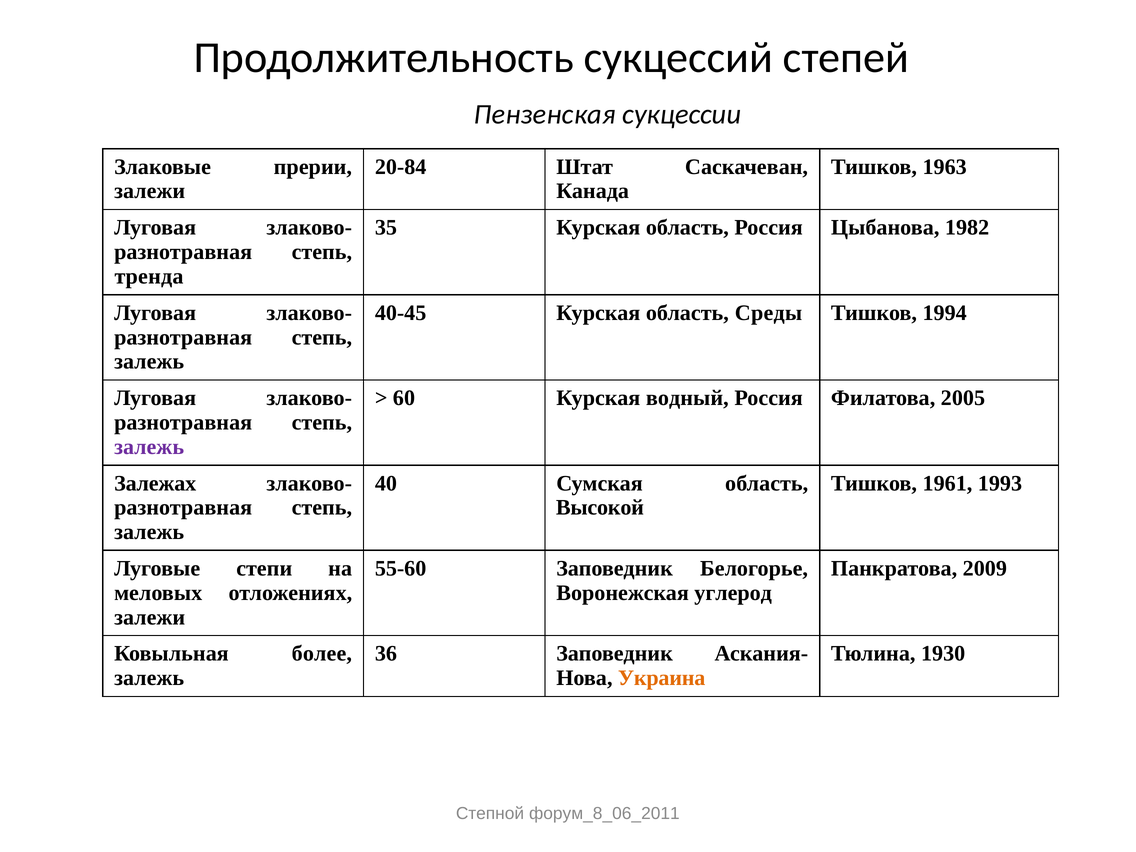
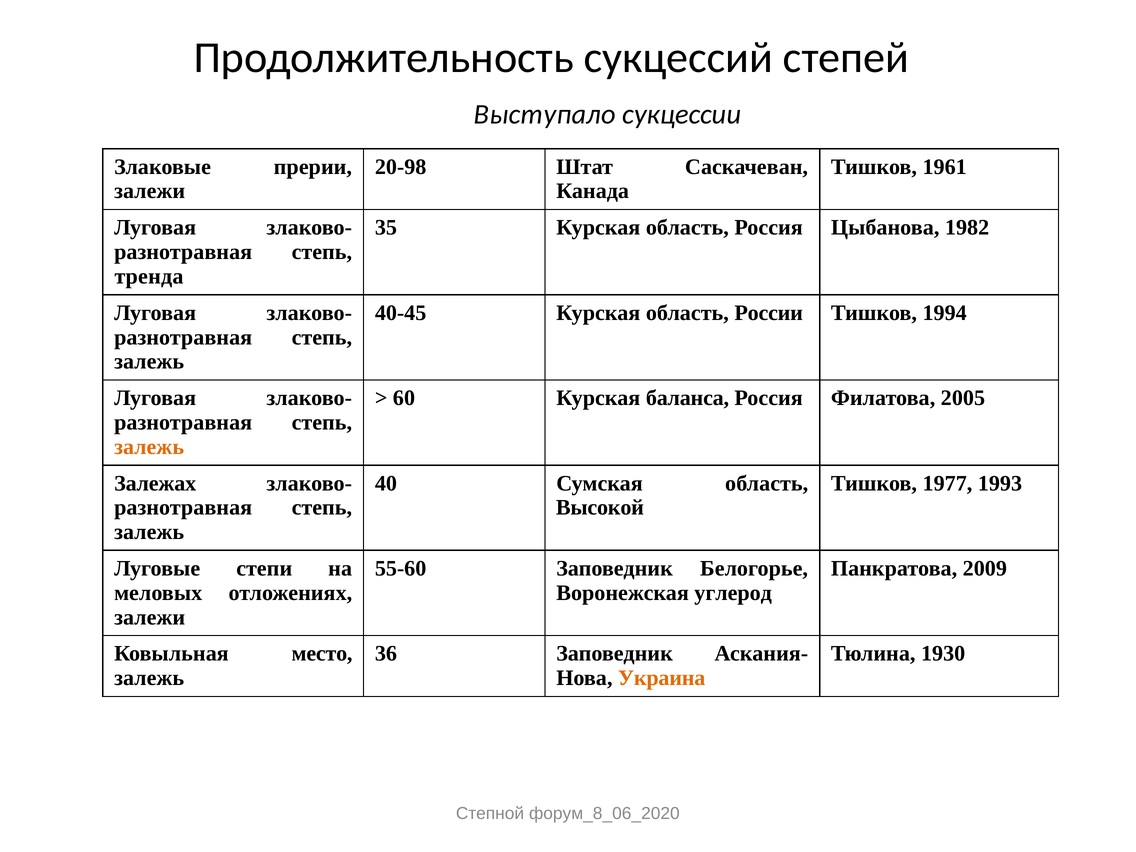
Пензенская: Пензенская -> Выступало (545, 114)
20-84: 20-84 -> 20-98 (401, 167)
1963: 1963 -> 1961 (945, 167)
Среды: Среды -> России (769, 313)
водный: водный -> баланса (688, 398)
залежь colour: purple -> orange (149, 447)
1961: 1961 -> 1977 (947, 483)
более: более -> место (322, 654)
форум_8_06_2011: форум_8_06_2011 -> форум_8_06_2020 (604, 814)
